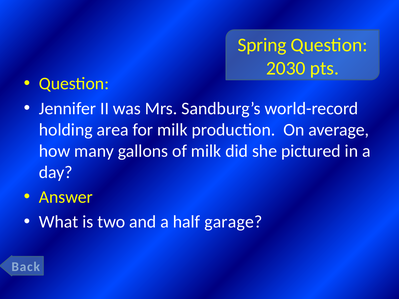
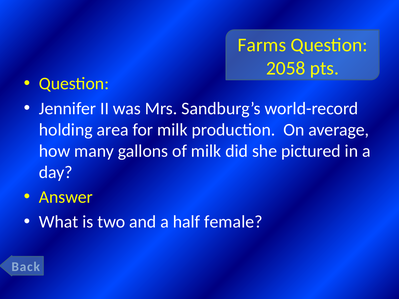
Spring: Spring -> Farms (262, 45)
2030: 2030 -> 2058 (286, 68)
garage: garage -> female (233, 222)
